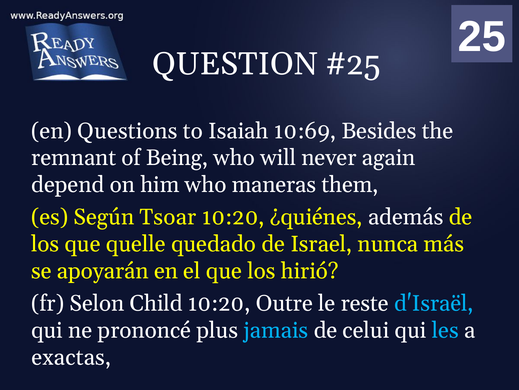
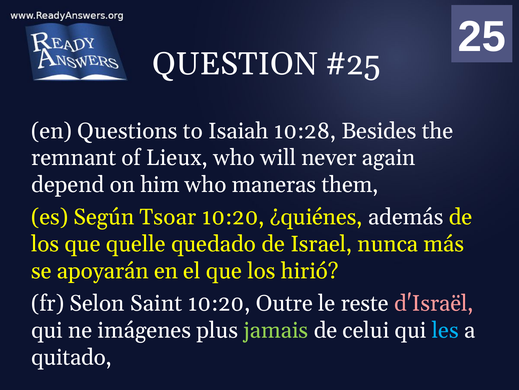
10:69: 10:69 -> 10:28 (305, 131)
Being: Being -> Lieux (177, 158)
Child: Child -> Saint (156, 303)
d'Israël colour: light blue -> pink (434, 303)
prononcé: prononcé -> imágenes (144, 330)
jamais colour: light blue -> light green (276, 330)
exactas: exactas -> quitado (71, 357)
